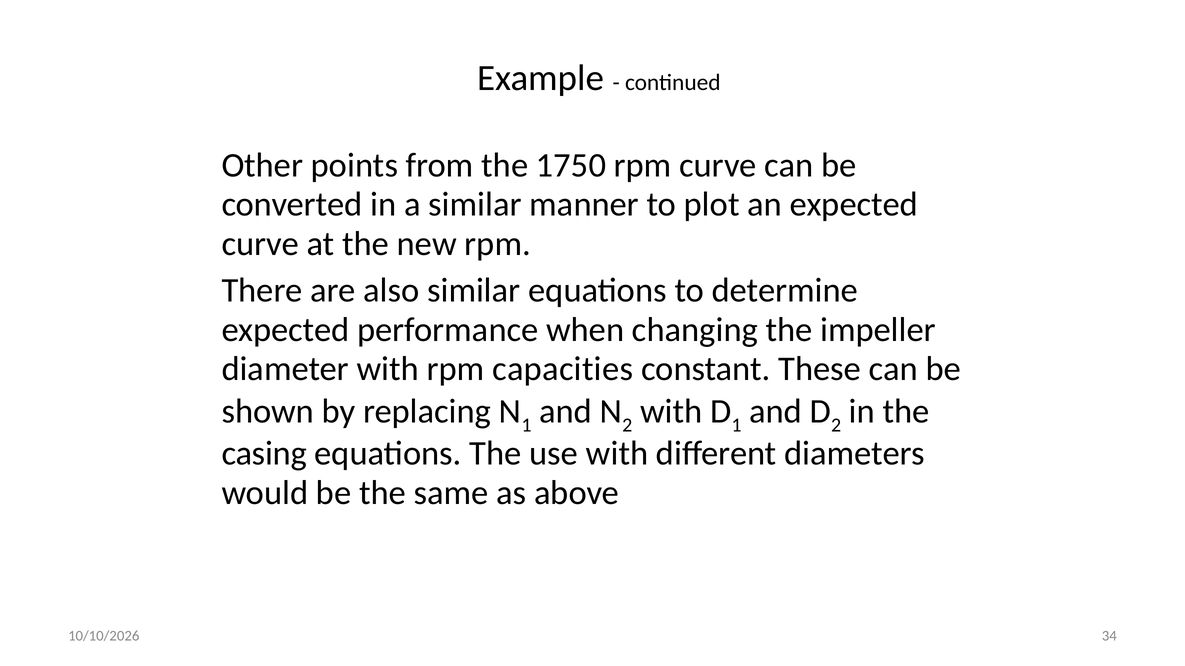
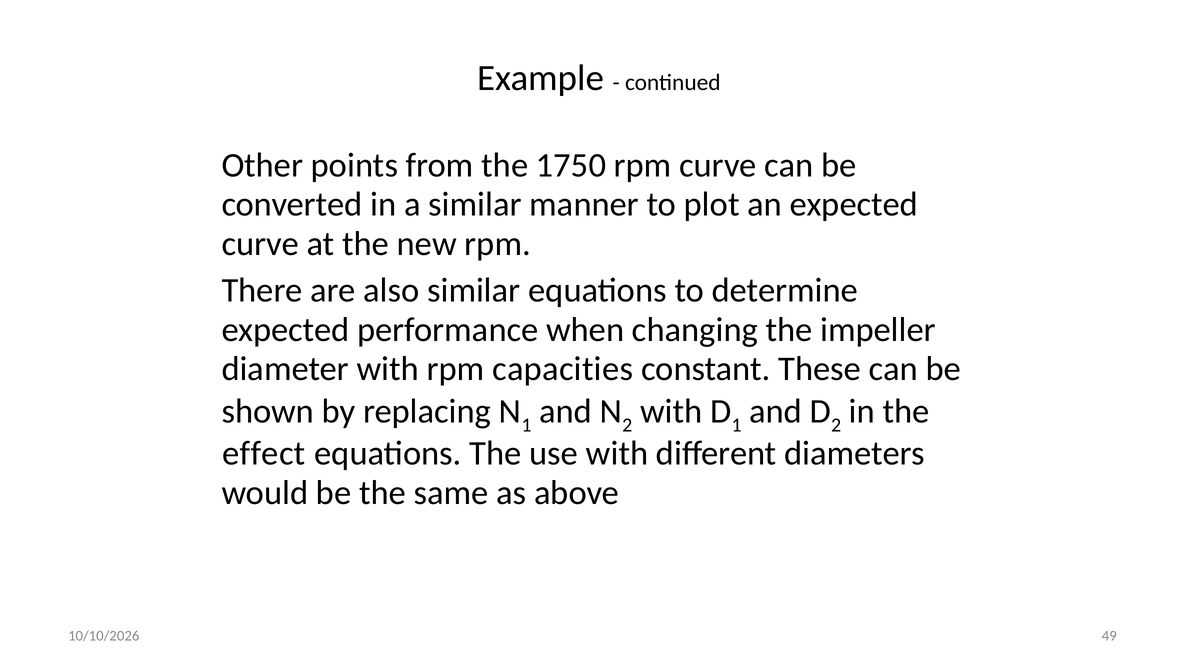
casing: casing -> effect (264, 454)
34: 34 -> 49 (1109, 636)
